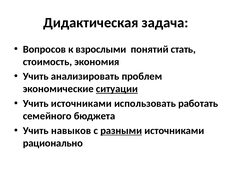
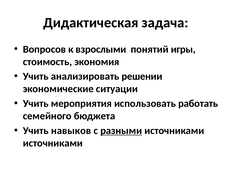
стать: стать -> игры (183, 49)
проблем: проблем -> решении (142, 76)
ситуации underline: present -> none (117, 89)
Учить источниками: источниками -> мероприятия (81, 104)
рационально: рационально -> источниками (53, 143)
